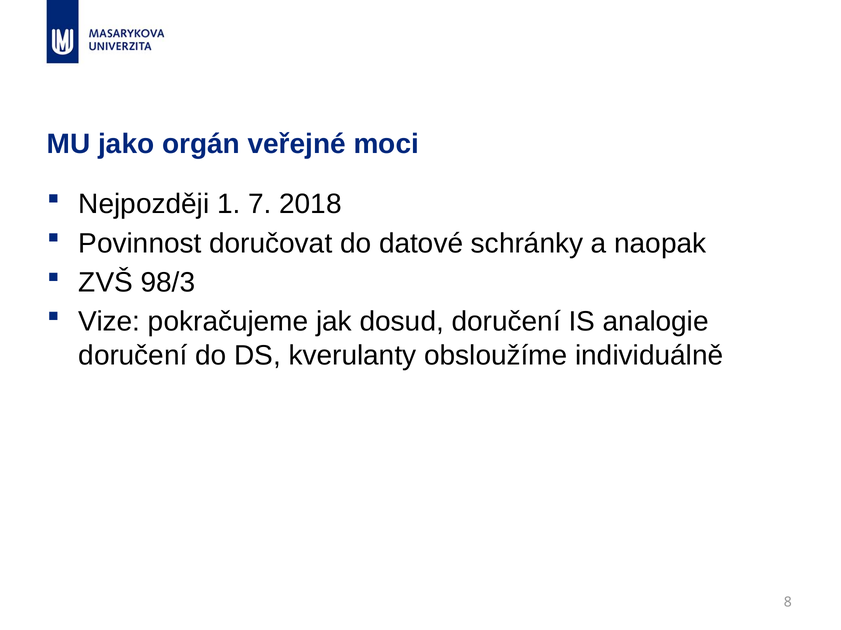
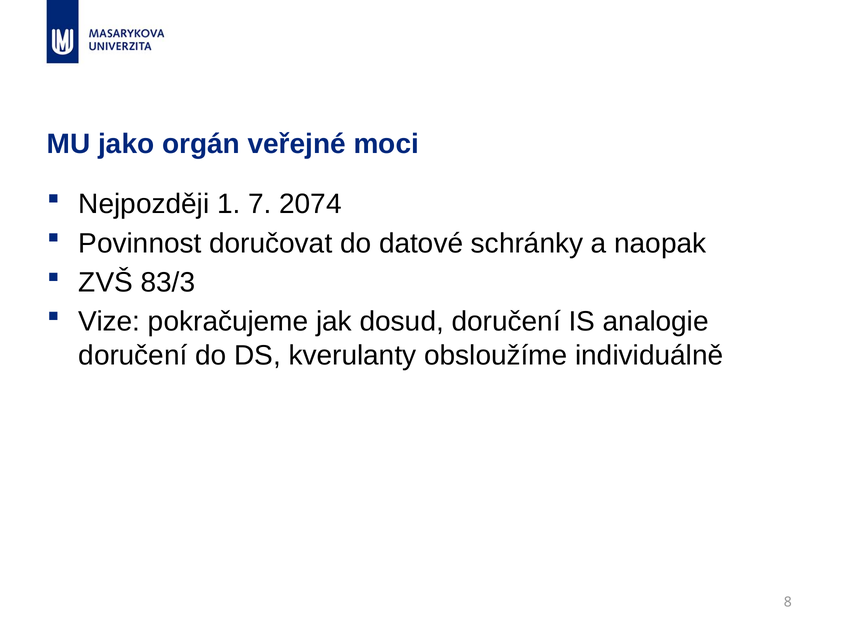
2018: 2018 -> 2074 (310, 204)
98/3: 98/3 -> 83/3 (168, 283)
